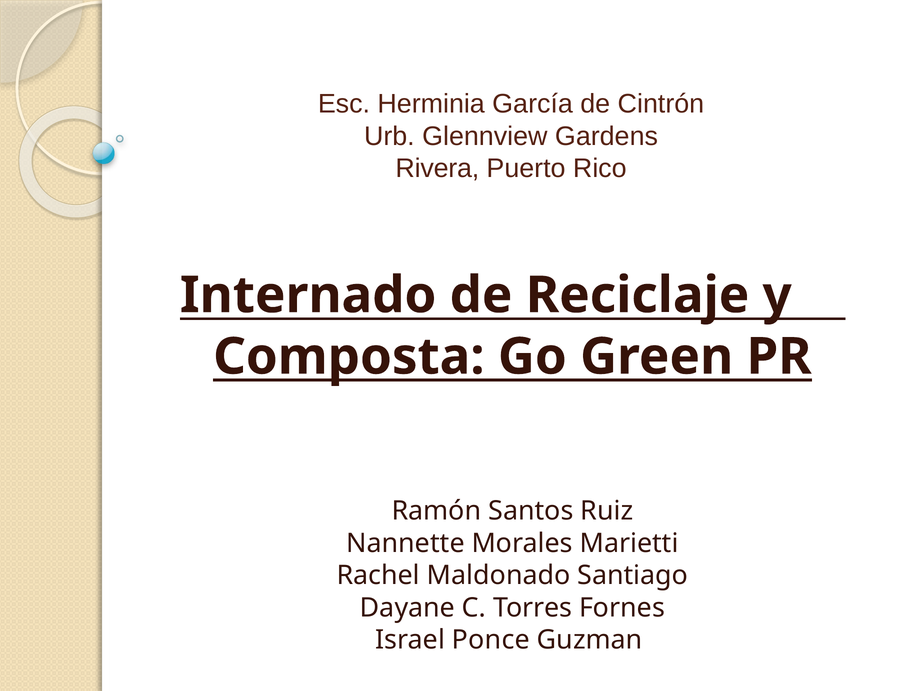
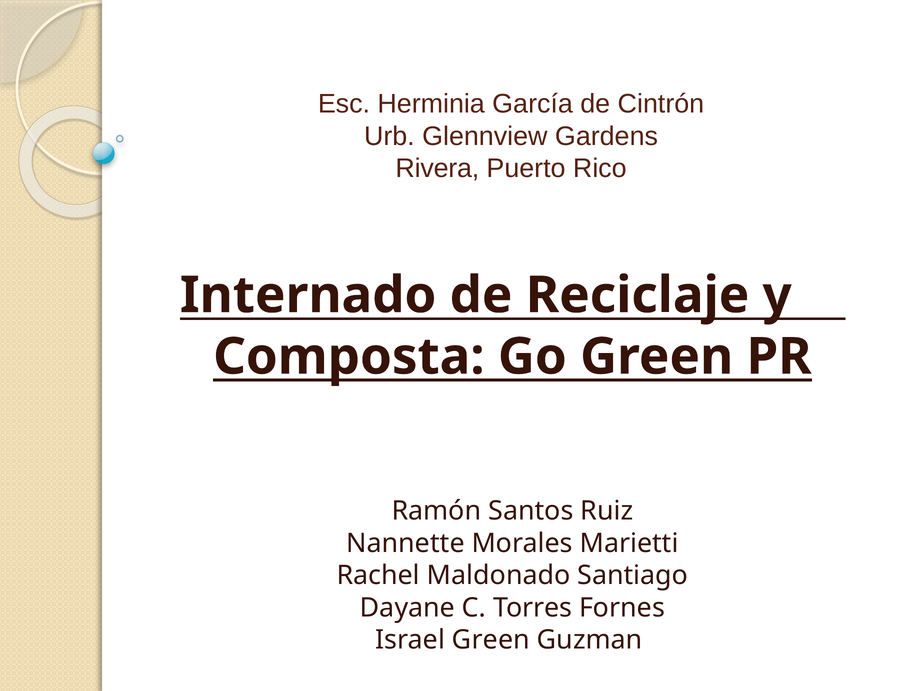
Israel Ponce: Ponce -> Green (491, 640)
